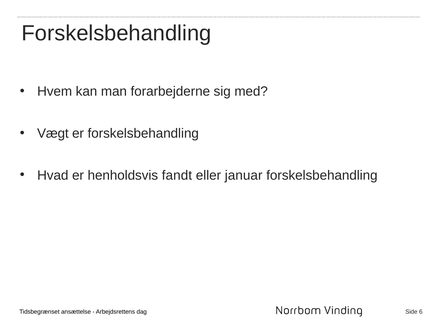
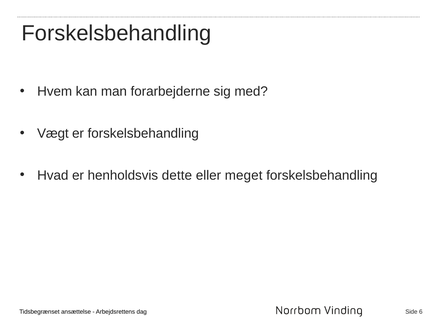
fandt: fandt -> dette (177, 175)
januar: januar -> meget (244, 175)
